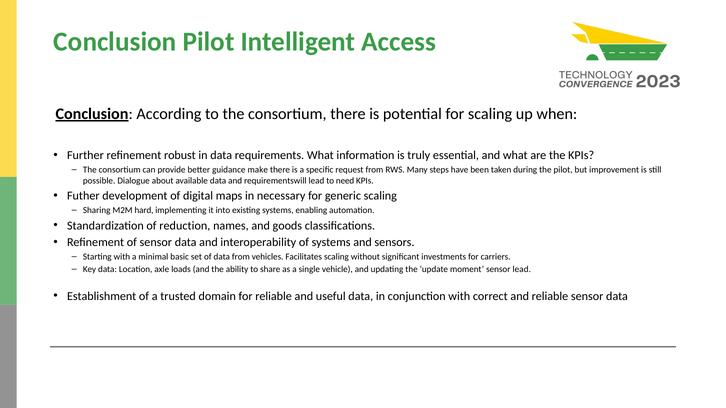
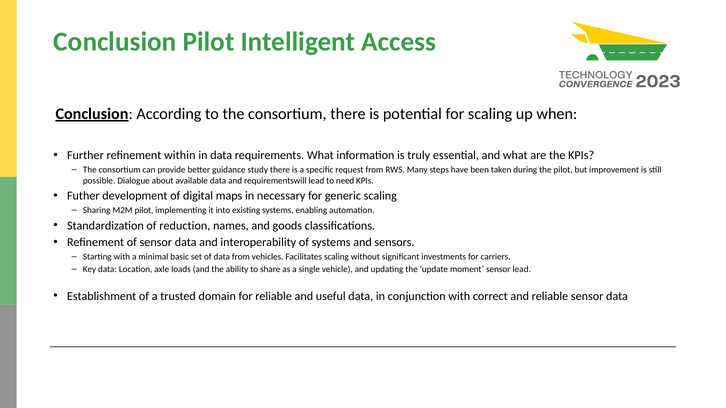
robust: robust -> within (180, 156)
make: make -> study (258, 170)
M2M hard: hard -> pilot (144, 210)
